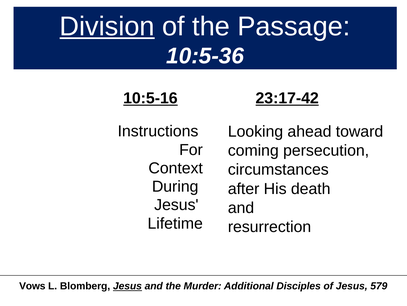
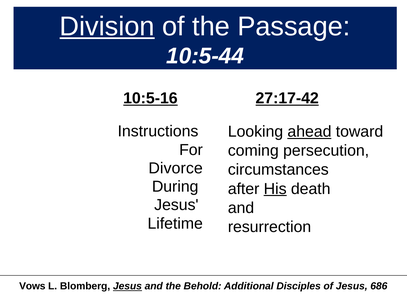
10:5-36: 10:5-36 -> 10:5-44 (205, 56)
23:17-42: 23:17-42 -> 27:17-42 (287, 98)
ahead underline: none -> present (309, 131)
Context: Context -> Divorce (176, 168)
His underline: none -> present (275, 188)
Murder: Murder -> Behold (203, 286)
579: 579 -> 686 (379, 286)
